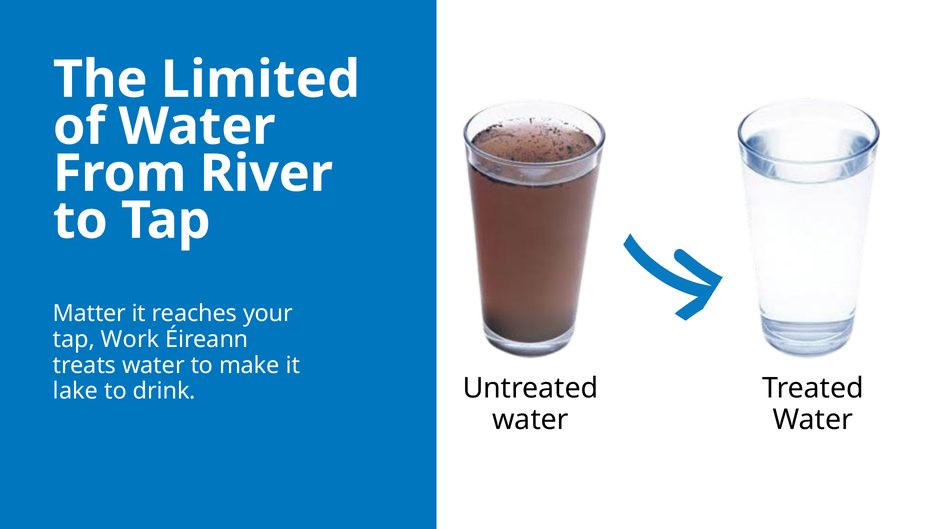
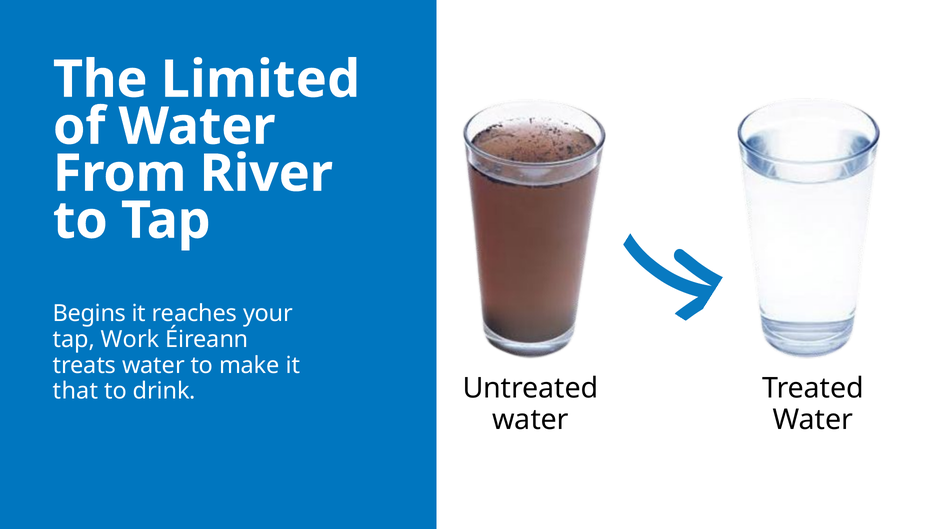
Matter: Matter -> Begins (89, 313)
lake: lake -> that (76, 391)
